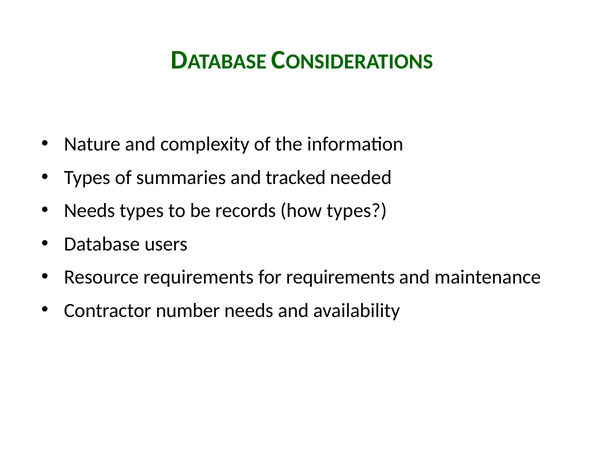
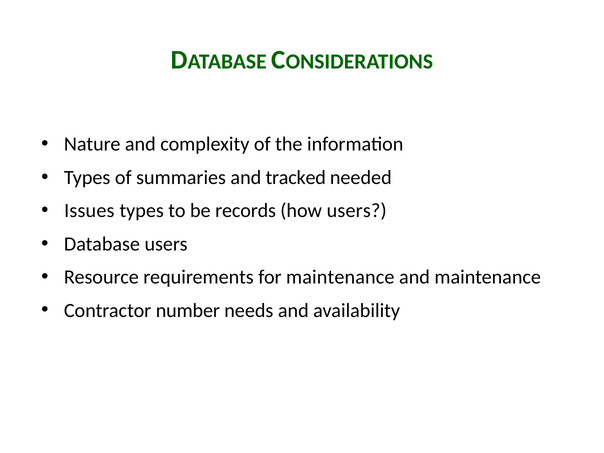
Needs: Needs -> Issues (89, 211)
how types: types -> users (357, 211)
for requirements: requirements -> maintenance (340, 277)
